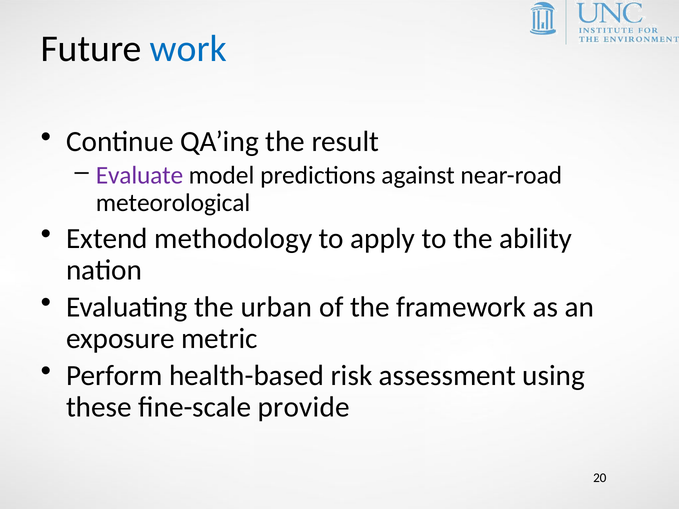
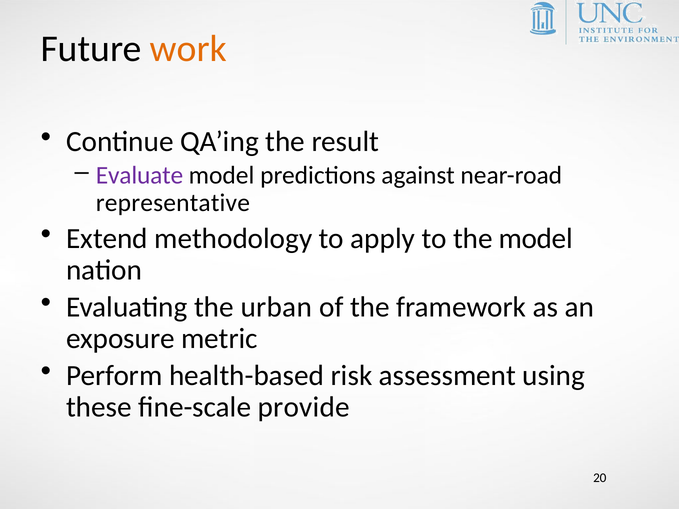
work colour: blue -> orange (188, 49)
meteorological: meteorological -> representative (173, 203)
the ability: ability -> model (536, 239)
